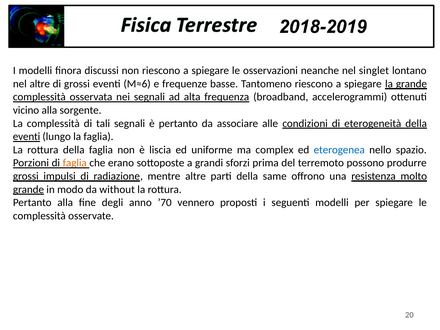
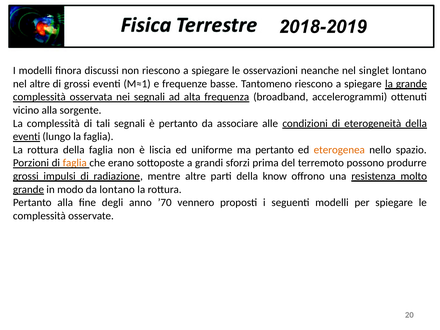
M≈6: M≈6 -> M≈1 (137, 84)
ma complex: complex -> pertanto (275, 150)
eterogenea colour: blue -> orange (339, 150)
same: same -> know (275, 176)
da without: without -> lontano (117, 189)
